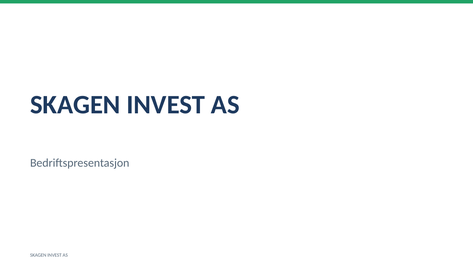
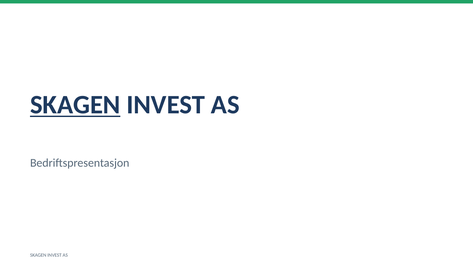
SKAGEN underline: none -> present (75, 105)
